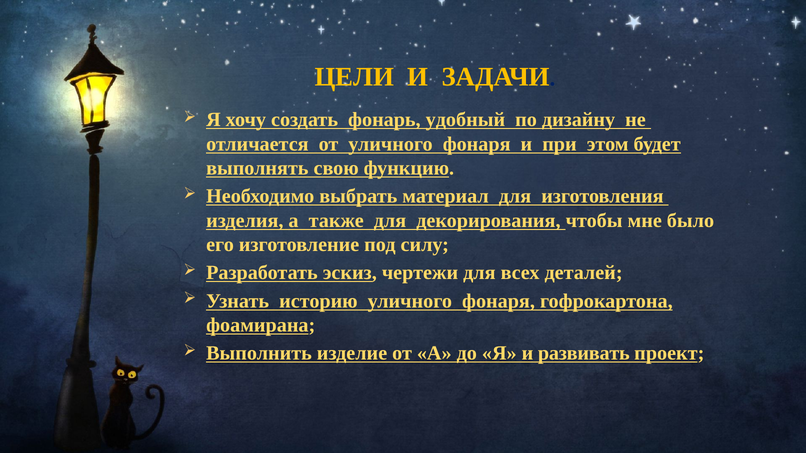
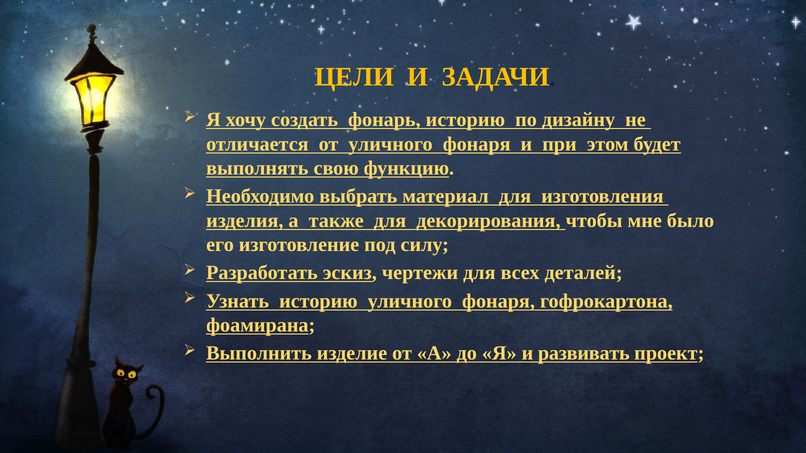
фонарь удобный: удобный -> историю (465, 120)
